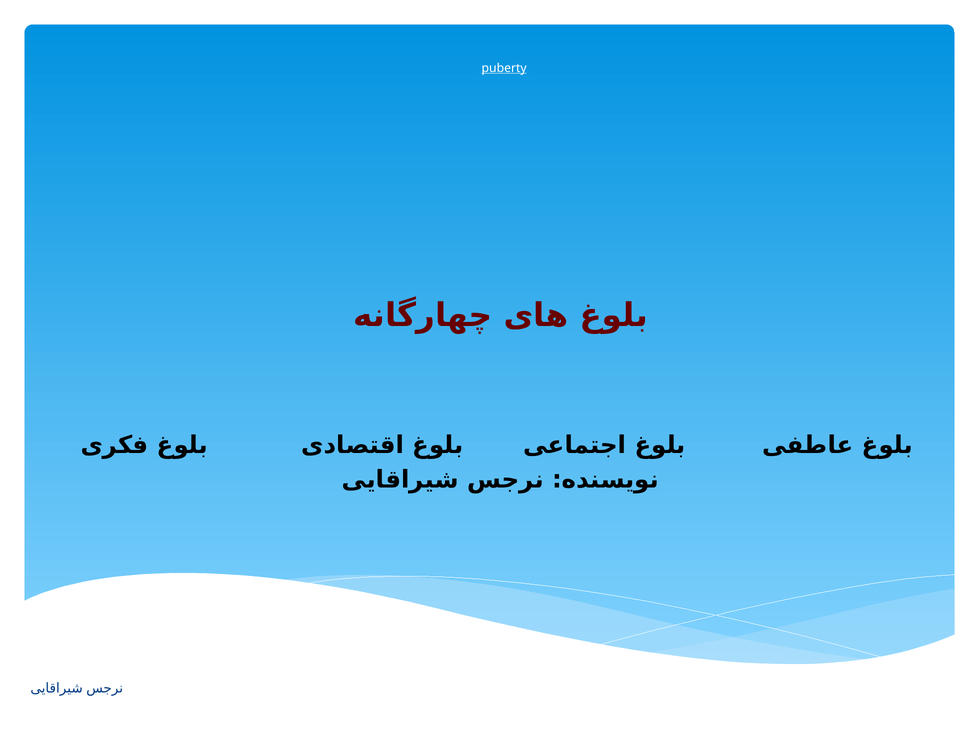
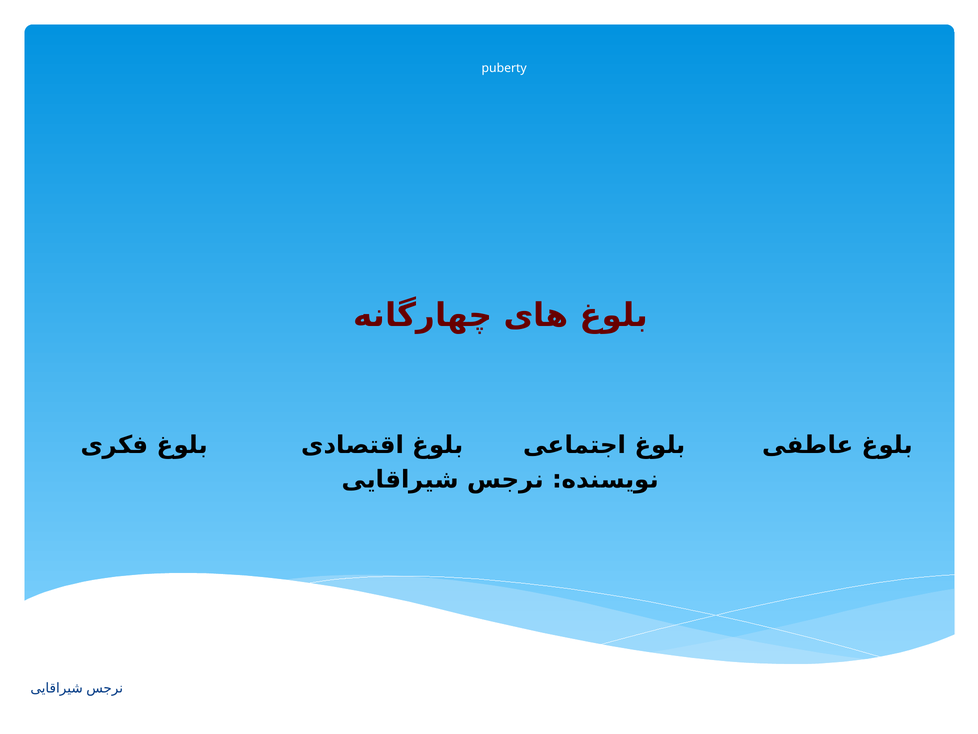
puberty underline: present -> none (504, 68)
